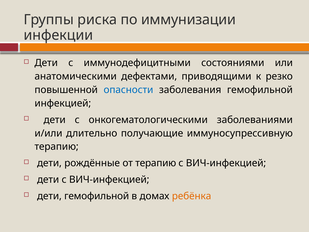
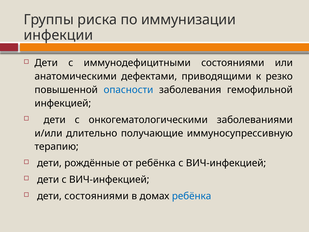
от терапию: терапию -> ребёнка (156, 163)
дети гемофильной: гемофильной -> состояниями (97, 196)
ребёнка colour: orange -> blue (192, 196)
